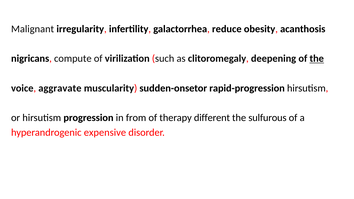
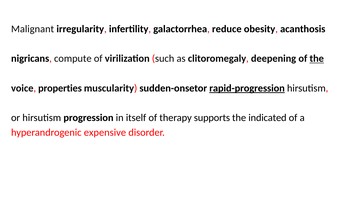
aggravate: aggravate -> properties (60, 88)
rapid-progression underline: none -> present (247, 88)
from: from -> itself (136, 118)
different: different -> supports (212, 118)
sulfurous: sulfurous -> indicated (267, 118)
